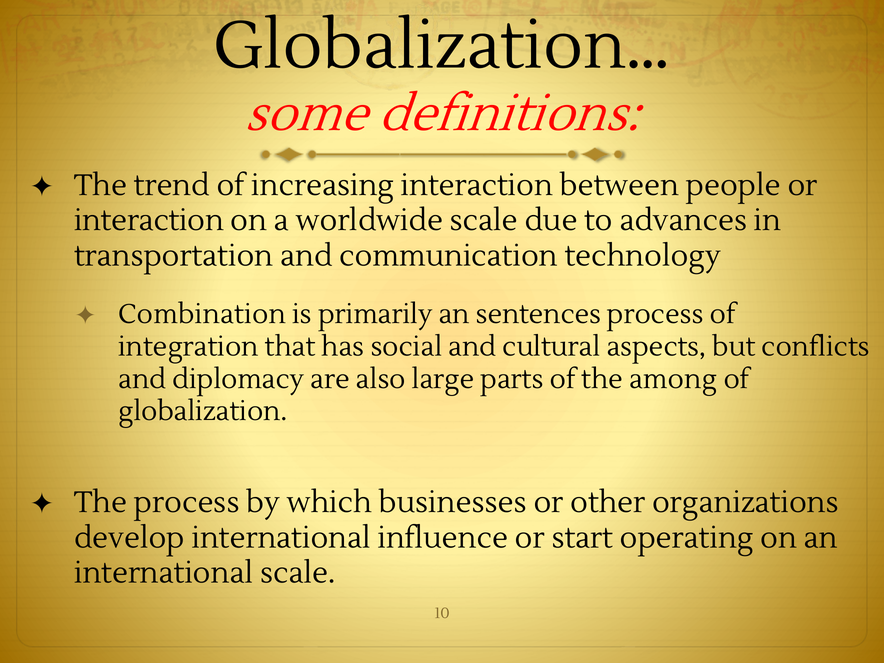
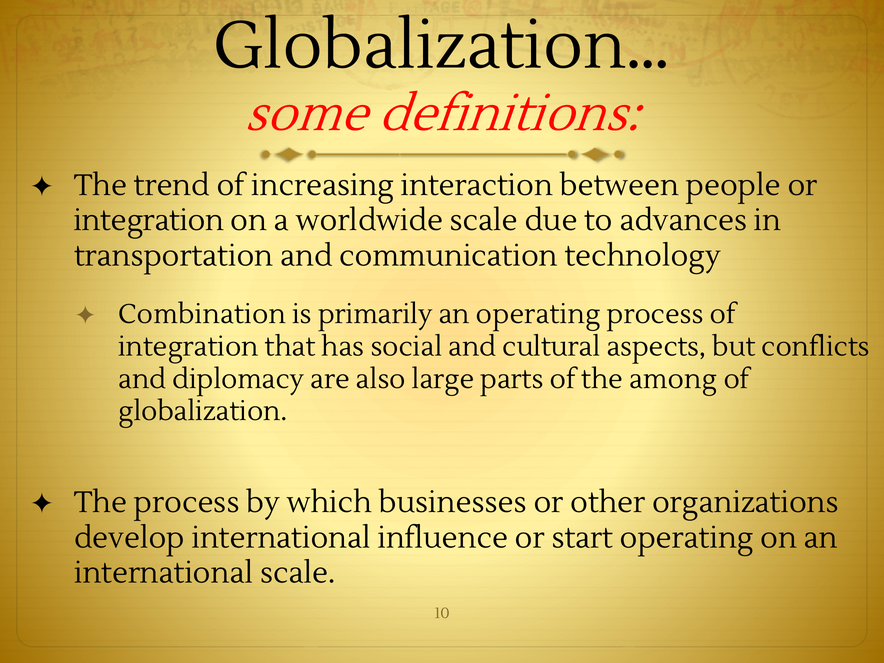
interaction: interaction -> integration (149, 221)
an sentences: sentences -> operating (538, 314)
